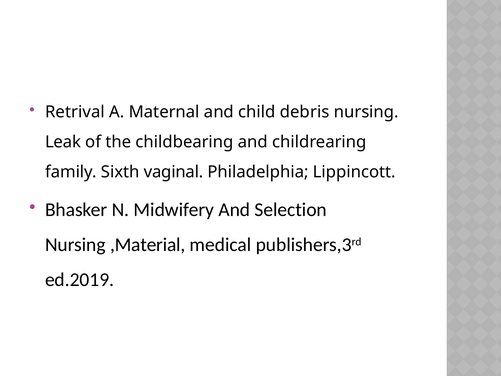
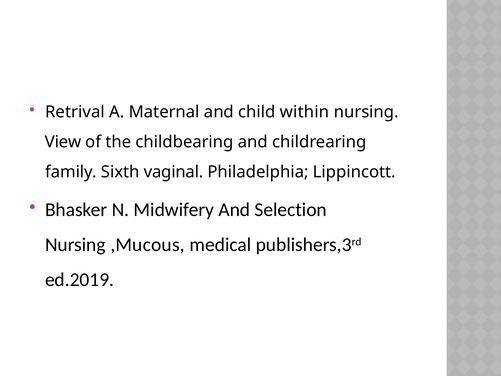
debris: debris -> within (305, 112)
Leak: Leak -> View (63, 142)
,Material: ,Material -> ,Mucous (148, 245)
